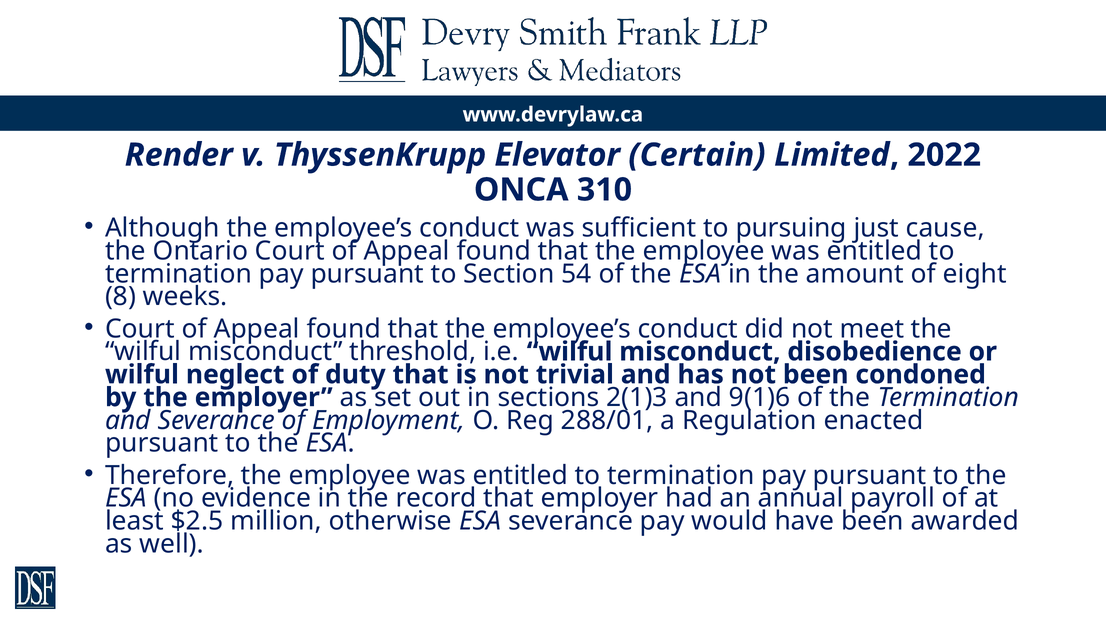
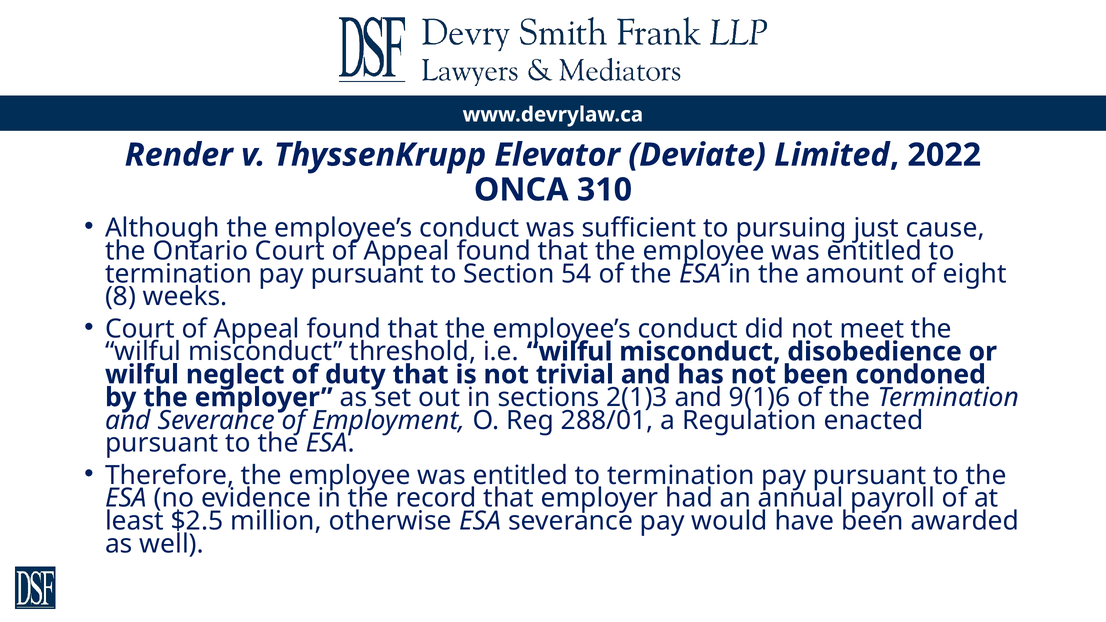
Certain: Certain -> Deviate (697, 155)
